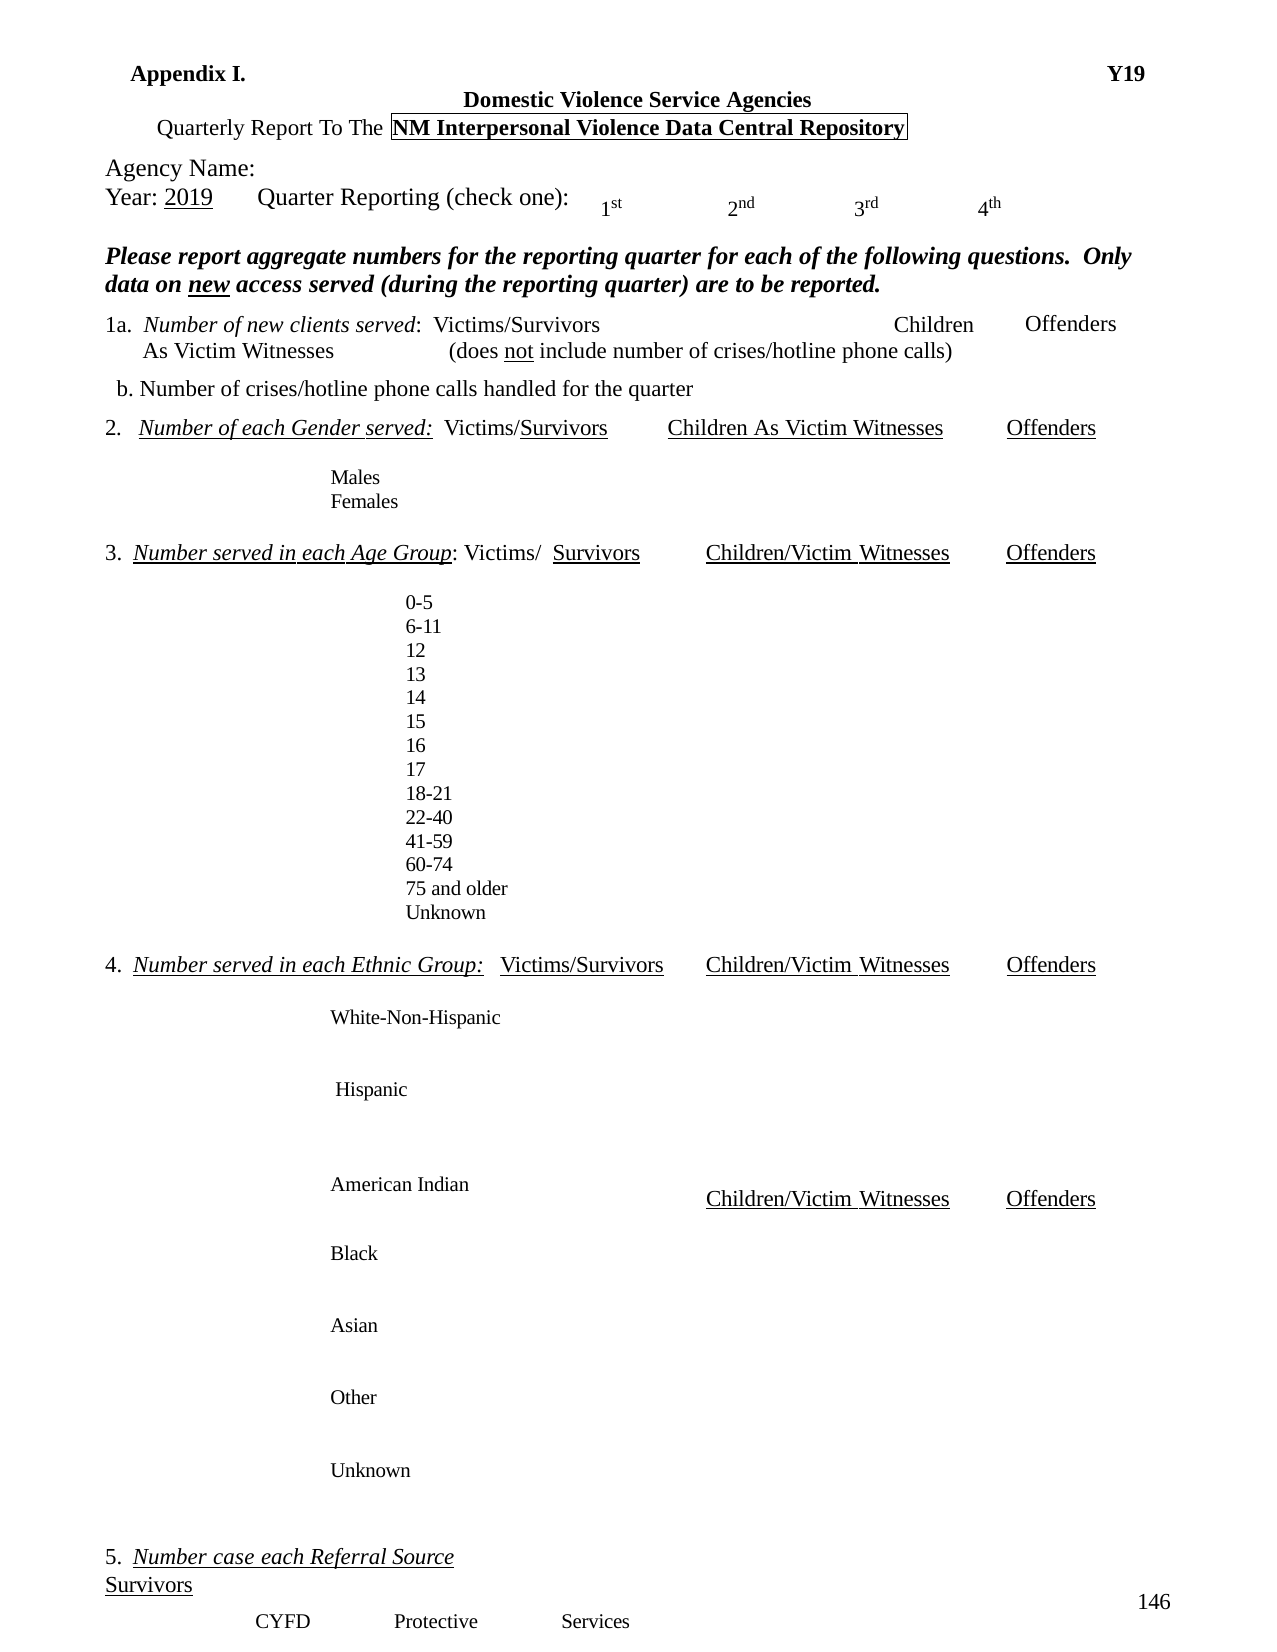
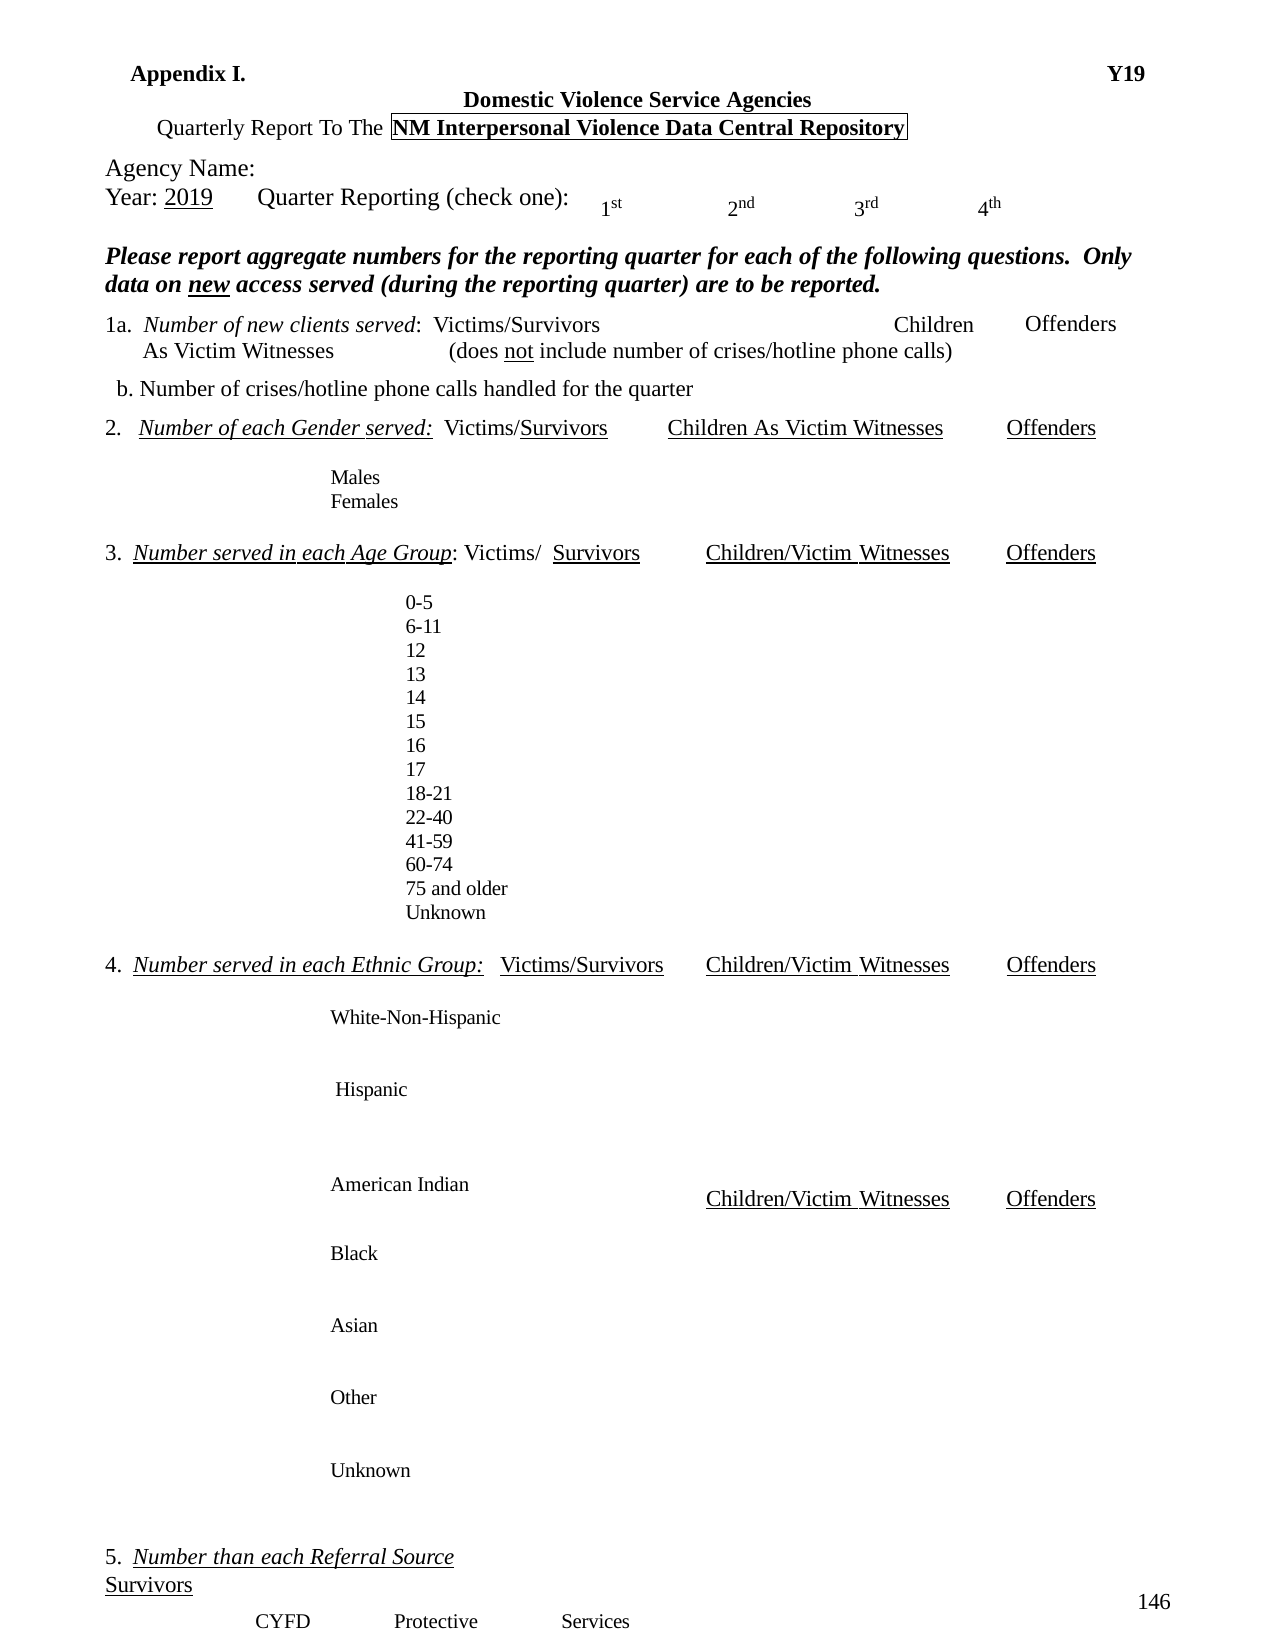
case: case -> than (234, 1558)
